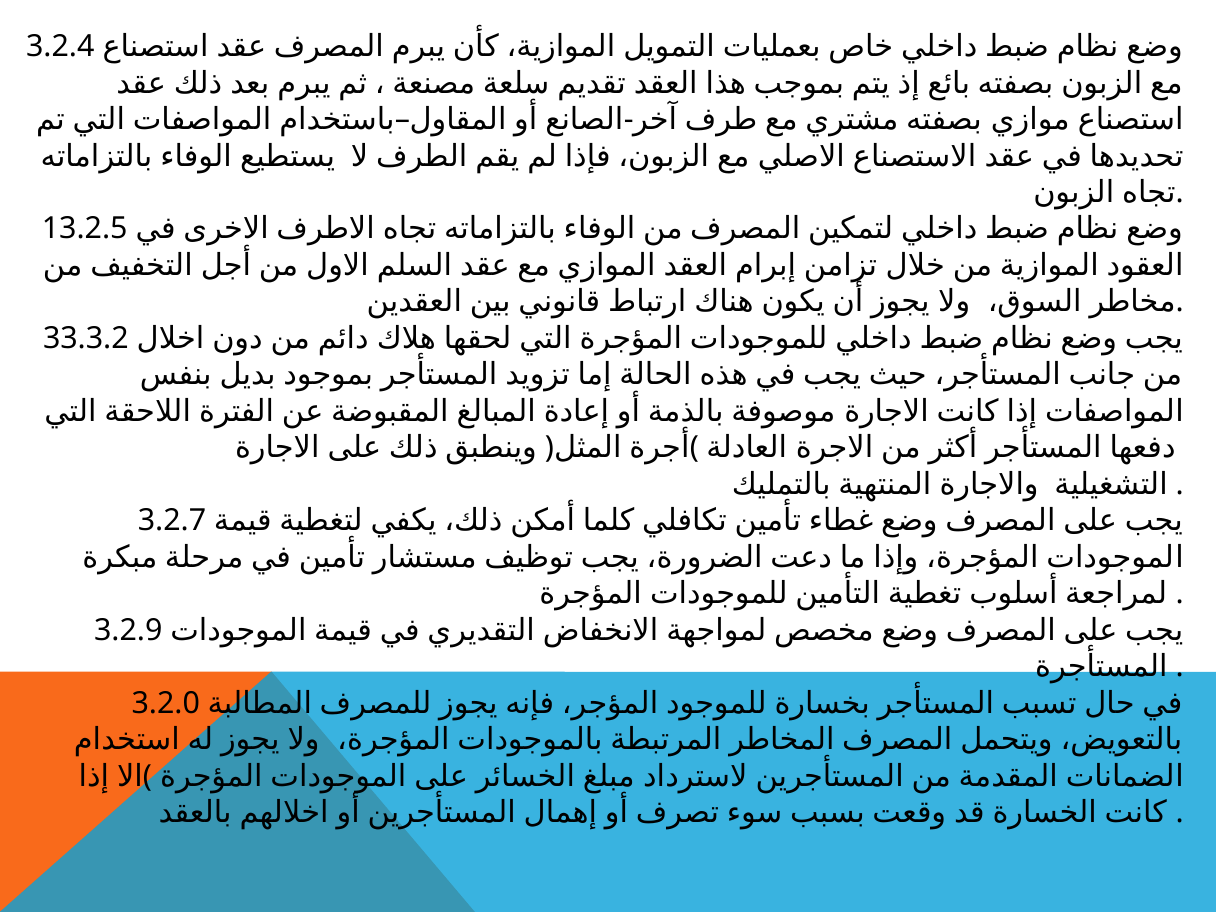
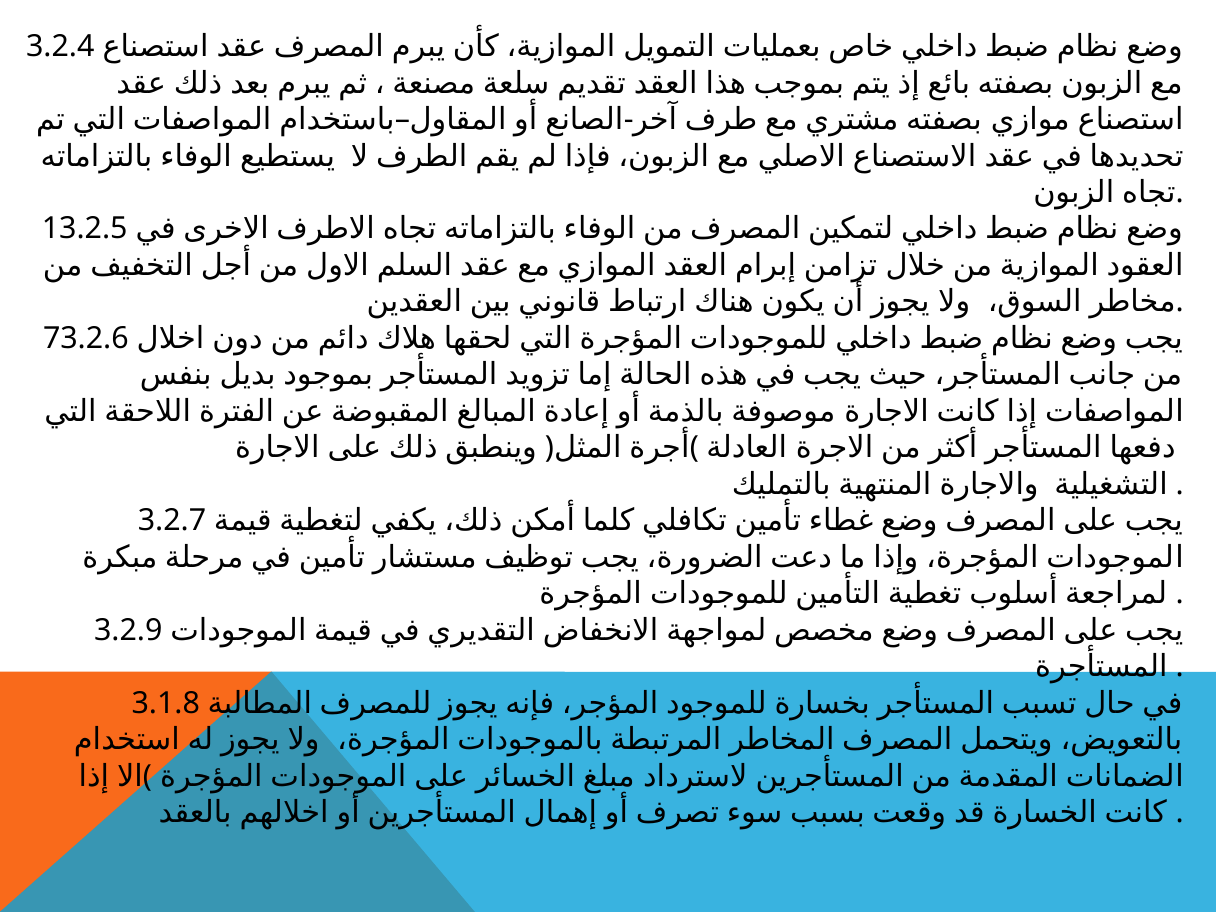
33.3.2: 33.3.2 -> 73.2.6 (86, 338)
3.2.0: 3.2.0 -> 3.1.8 (166, 703)
